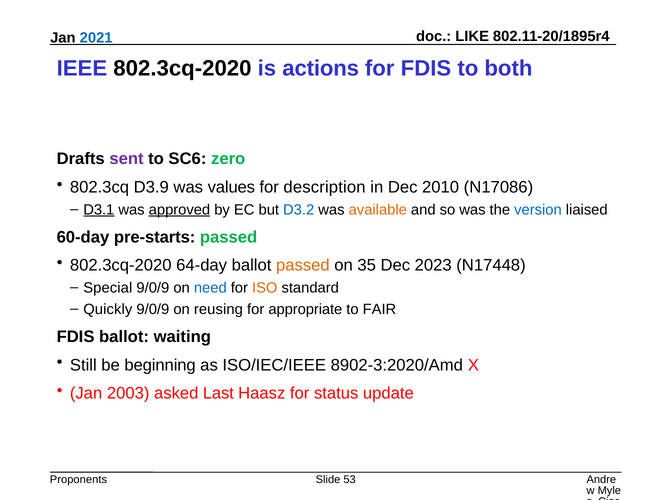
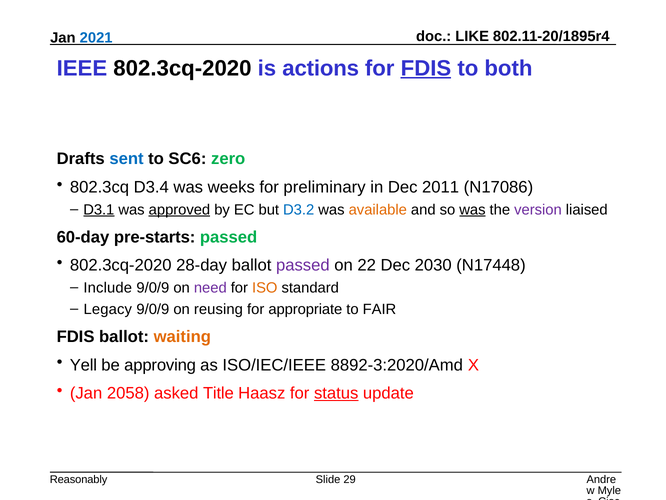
FDIS underline: none -> present (426, 68)
sent colour: purple -> blue (126, 159)
D3.9: D3.9 -> D3.4 (151, 187)
values: values -> weeks (231, 187)
description: description -> preliminary (325, 187)
2010: 2010 -> 2011 (441, 187)
was underline: none -> present (472, 210)
version colour: blue -> purple (538, 210)
64-day: 64-day -> 28-day (202, 265)
passed colour: orange -> purple (303, 265)
35: 35 -> 22 (367, 265)
2023: 2023 -> 2030 (433, 265)
Special: Special -> Include (108, 288)
need colour: blue -> purple (210, 288)
Quickly: Quickly -> Legacy (108, 309)
waiting colour: black -> orange (182, 336)
Still: Still -> Yell (83, 365)
beginning: beginning -> approving (160, 365)
8902-3:2020/Amd: 8902-3:2020/Amd -> 8892-3:2020/Amd (397, 365)
2003: 2003 -> 2058 (128, 393)
Last: Last -> Title (218, 393)
status underline: none -> present (336, 393)
Proponents: Proponents -> Reasonably (79, 479)
53: 53 -> 29 (350, 479)
